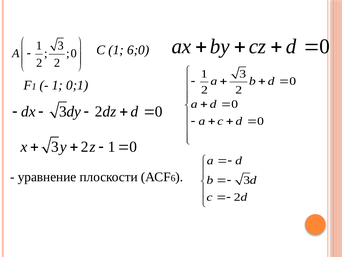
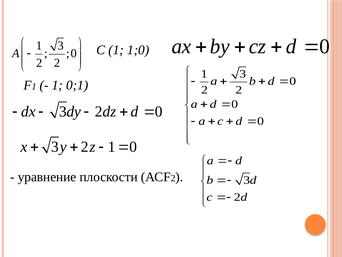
6;0: 6;0 -> 1;0 (138, 50)
6: 6 -> 2 (173, 178)
